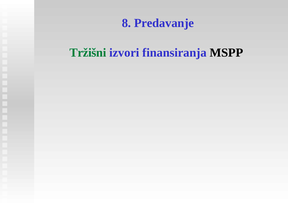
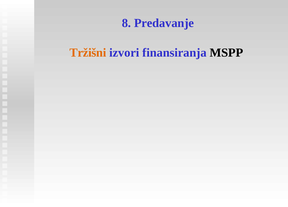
Tržišni colour: green -> orange (88, 53)
